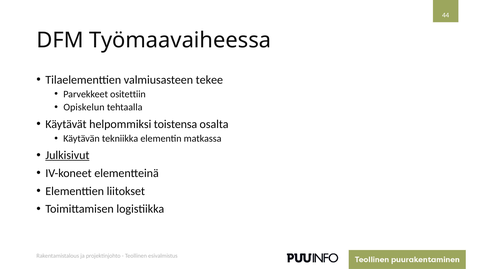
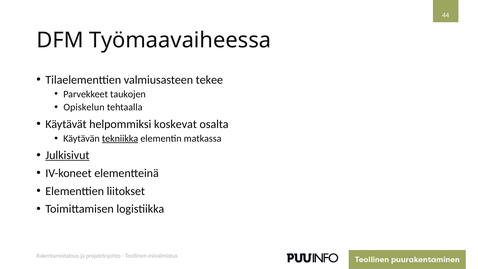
ositettiin: ositettiin -> taukojen (128, 94)
toistensa: toistensa -> koskevat (175, 124)
tekniikka underline: none -> present (120, 138)
